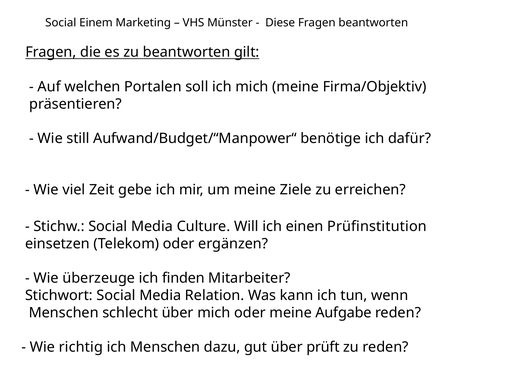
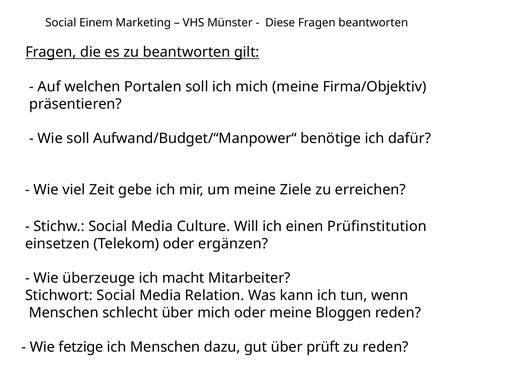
Wie still: still -> soll (78, 139)
finden: finden -> macht (183, 279)
Aufgabe: Aufgabe -> Bloggen (344, 313)
richtig: richtig -> fetzige (81, 348)
